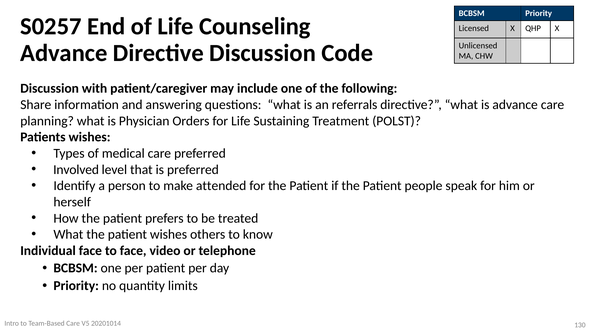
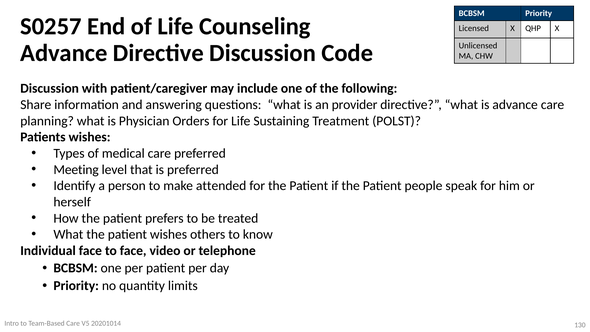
referrals: referrals -> provider (355, 105)
Involved: Involved -> Meeting (76, 169)
